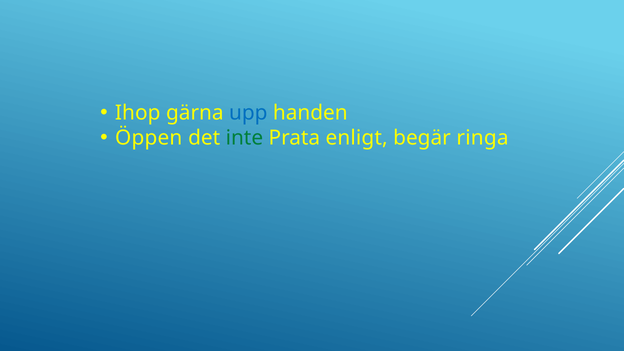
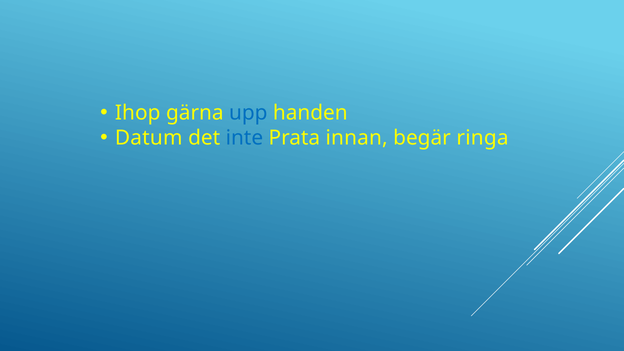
Öppen: Öppen -> Datum (149, 138)
inte colour: green -> blue (244, 138)
enligt: enligt -> innan (357, 138)
